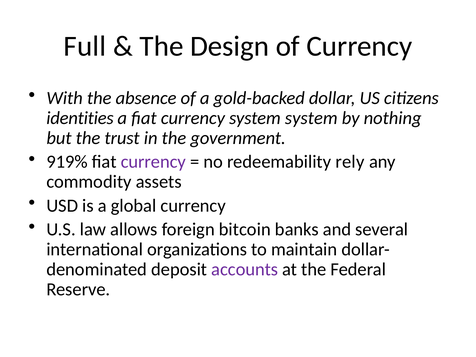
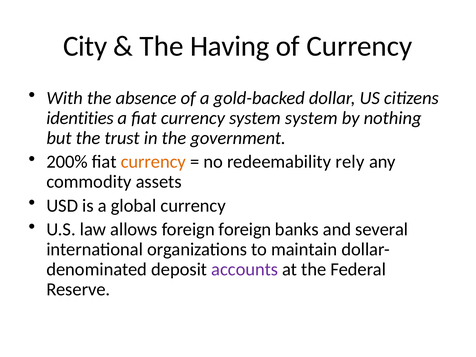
Full: Full -> City (85, 46)
Design: Design -> Having (230, 46)
919%: 919% -> 200% (67, 162)
currency colour: purple -> orange (153, 162)
foreign bitcoin: bitcoin -> foreign (245, 229)
